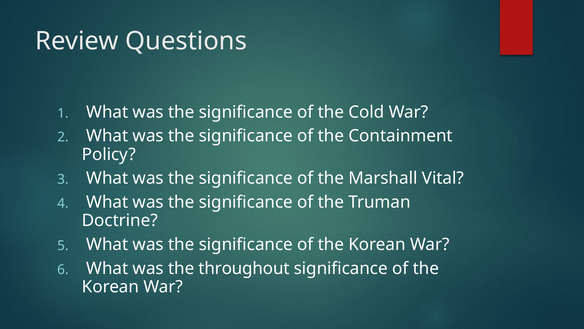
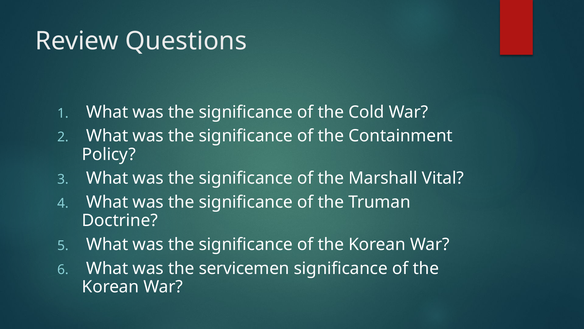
throughout: throughout -> servicemen (244, 268)
